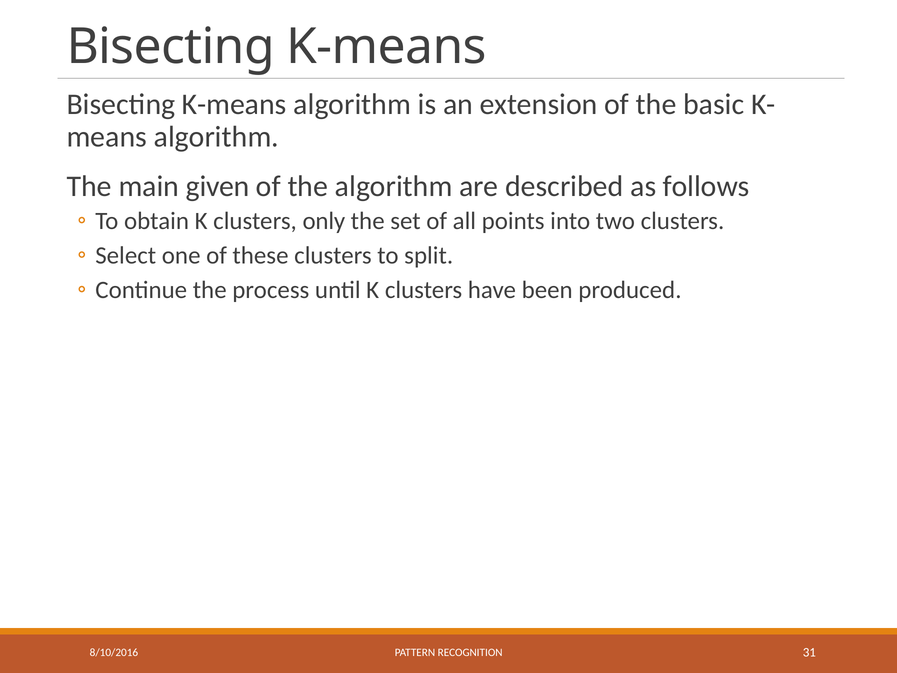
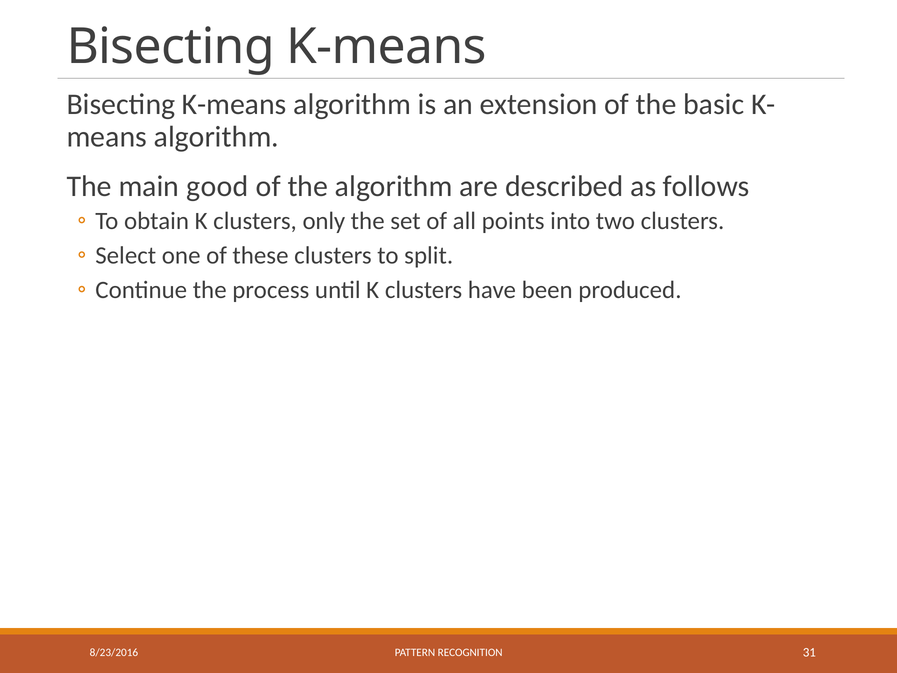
given: given -> good (217, 187)
8/10/2016: 8/10/2016 -> 8/23/2016 (114, 652)
